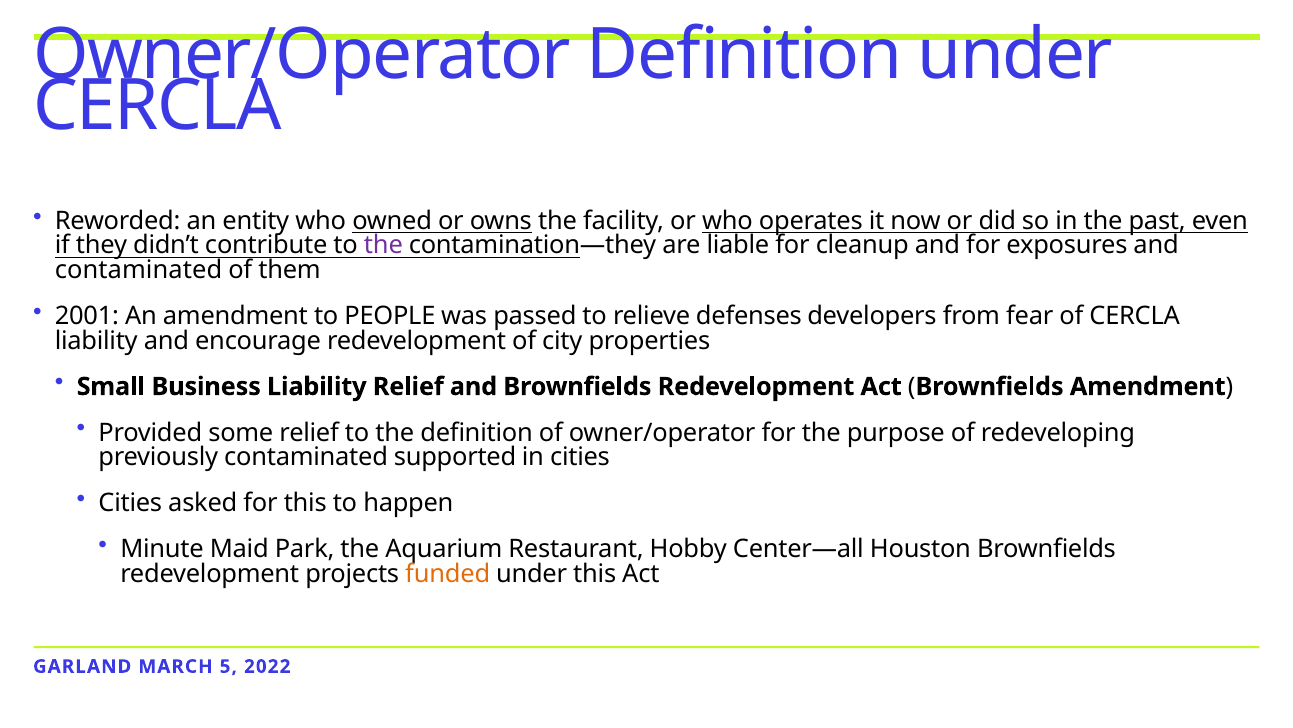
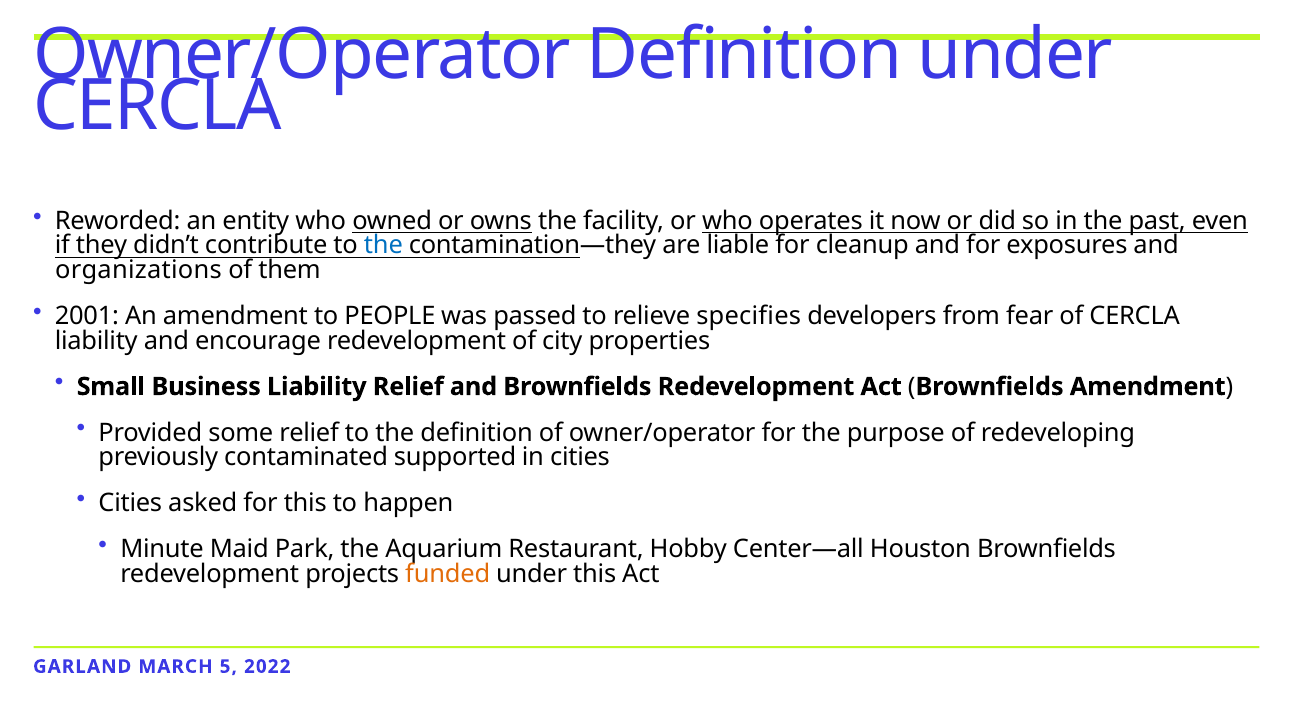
the colour: purple -> blue (383, 245)
contaminated: contaminated -> organizations (138, 270)
defenses: defenses -> specifies (749, 316)
